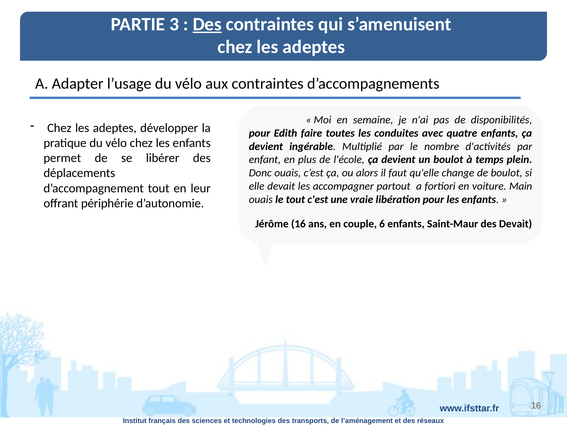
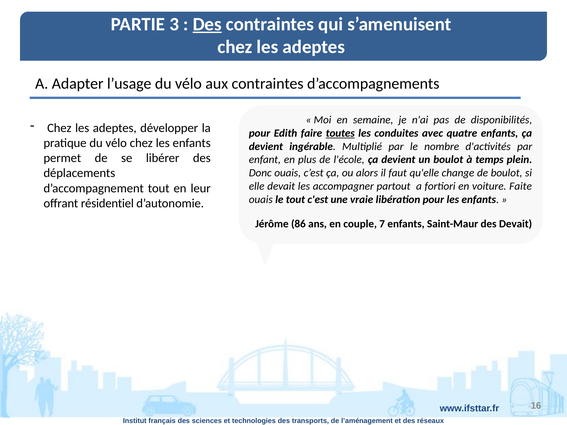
toutes underline: none -> present (340, 133)
Main: Main -> Faite (521, 186)
périphérie: périphérie -> résidentiel (107, 203)
Jérôme 16: 16 -> 86 (298, 224)
6: 6 -> 7 (382, 224)
